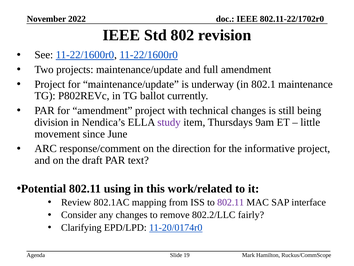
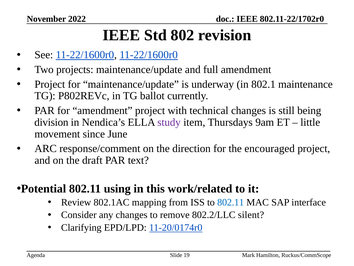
informative: informative -> encouraged (270, 148)
802.11 colour: purple -> blue (231, 202)
fairly: fairly -> silent (251, 215)
